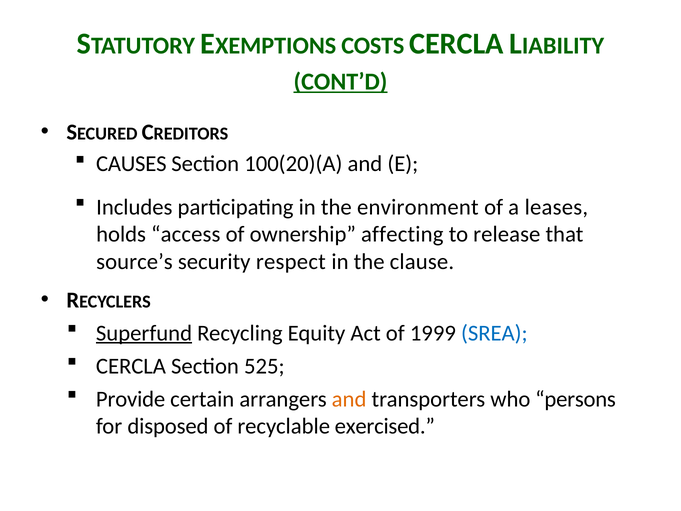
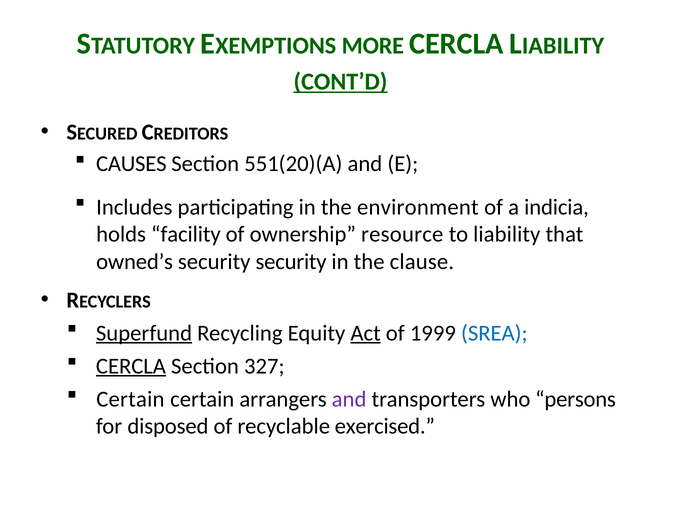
COSTS: COSTS -> MORE (373, 46)
100(20)(A: 100(20)(A -> 551(20)(A (293, 164)
leases: leases -> indicia (557, 207)
access: access -> facility (186, 234)
affecting: affecting -> resource (402, 234)
release: release -> liability (507, 234)
source’s: source’s -> owned’s (135, 261)
security respect: respect -> security (291, 261)
Act underline: none -> present (366, 333)
CERCLA underline: none -> present (131, 366)
525: 525 -> 327 (264, 366)
Provide: Provide -> Certain (130, 399)
and colour: orange -> purple (349, 399)
